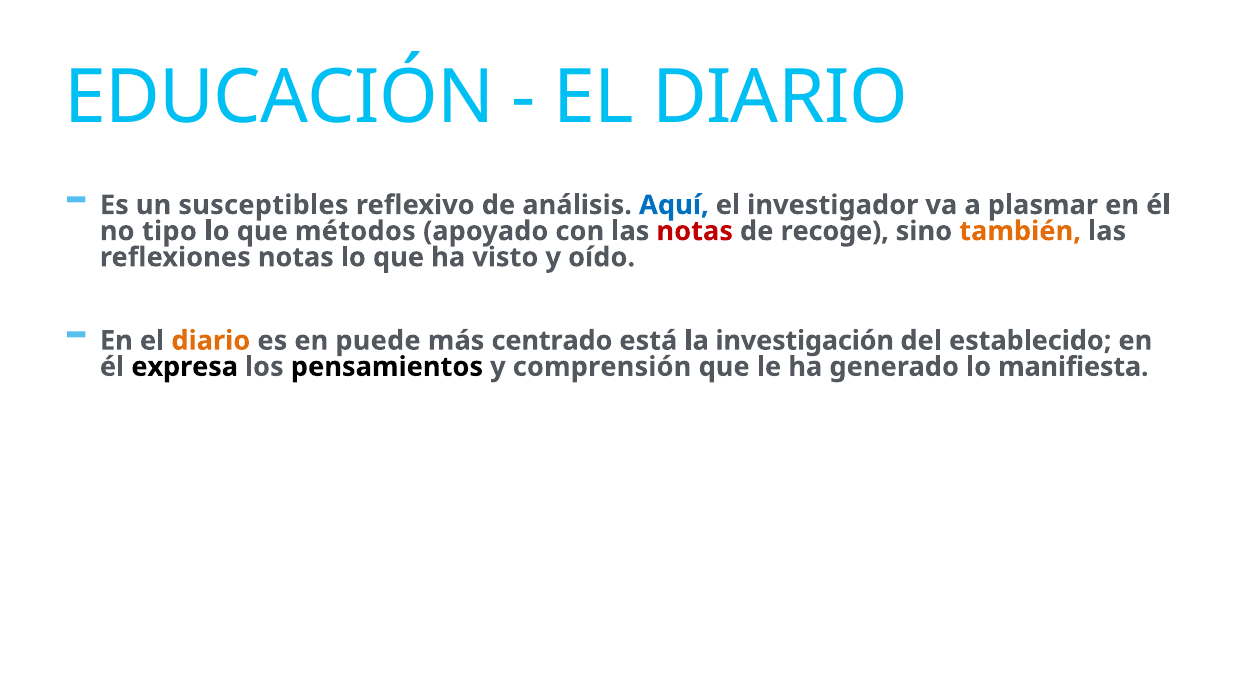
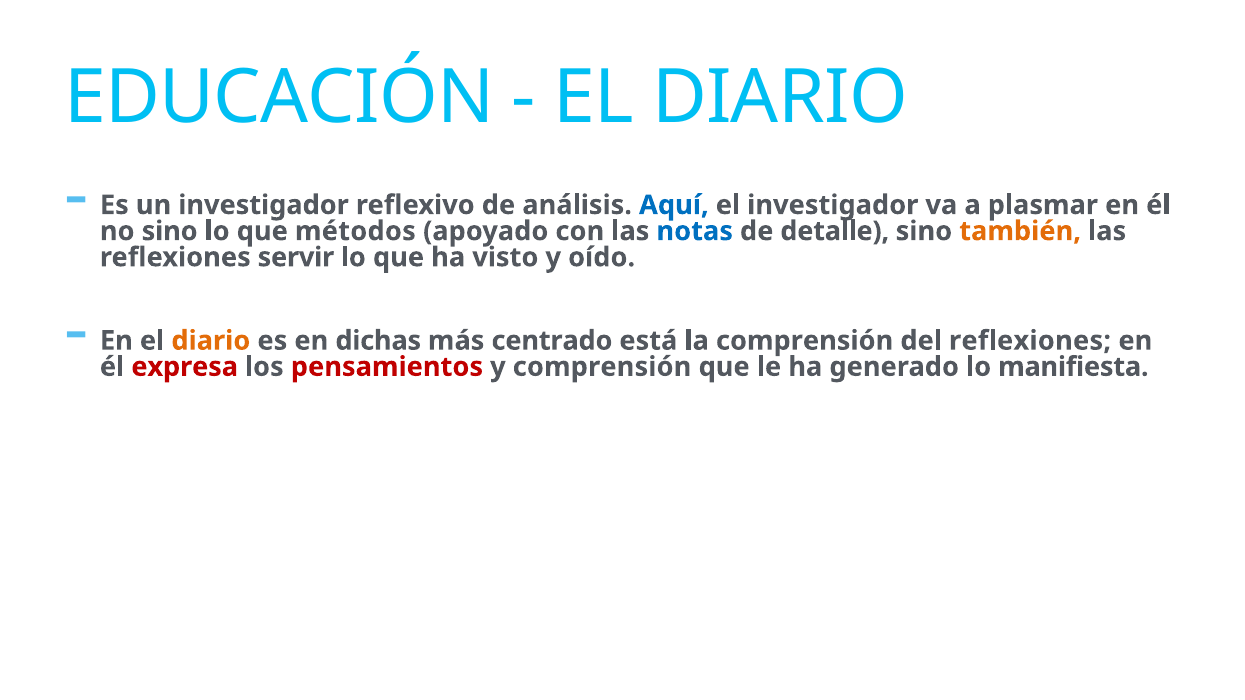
un susceptibles: susceptibles -> investigador (264, 205)
no tipo: tipo -> sino (170, 231)
notas colour: red -> blue (695, 231)
recoge: recoge -> detalle (835, 231)
reflexiones notas: notas -> servir (296, 257)
puede: puede -> dichas (378, 341)
la investigación: investigación -> comprensión (805, 341)
del establecido: establecido -> reflexiones (1030, 341)
expresa colour: black -> red (185, 367)
pensamientos colour: black -> red (387, 367)
